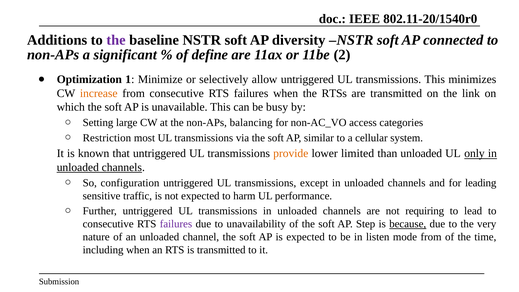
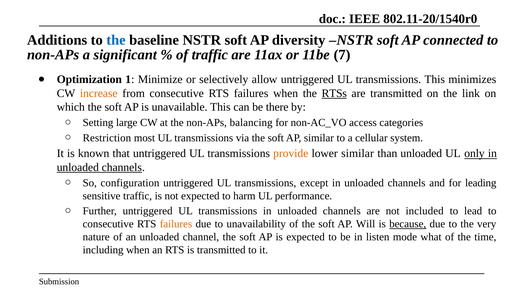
the colour: purple -> blue (116, 40)
of define: define -> traffic (210, 55)
2: 2 -> 7 (342, 55)
RTSs underline: none -> present (334, 93)
busy: busy -> there (277, 107)
lower limited: limited -> similar (358, 153)
requiring: requiring -> included (425, 211)
failures colour: purple -> orange (176, 224)
Step: Step -> Will (366, 224)
mode from: from -> what (431, 237)
